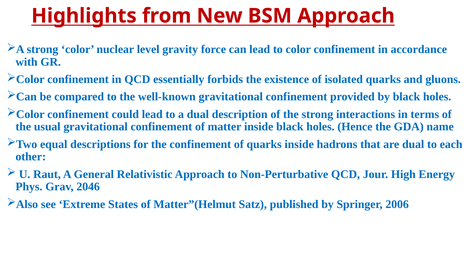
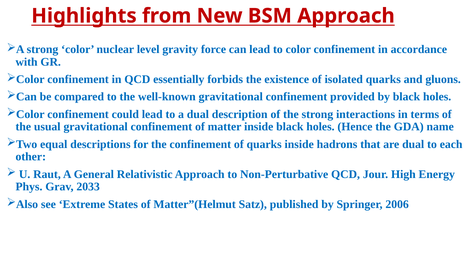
2046: 2046 -> 2033 (88, 187)
